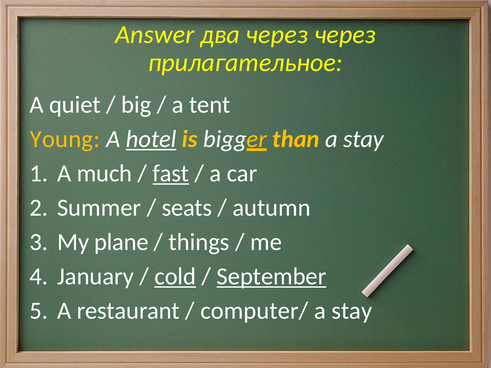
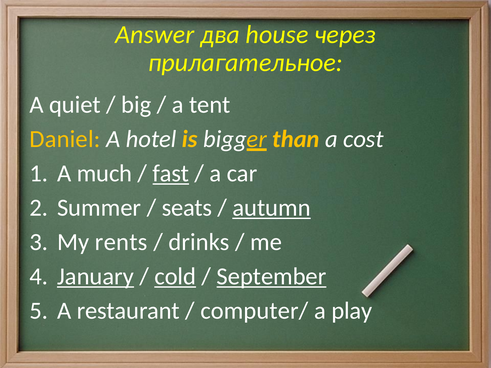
два через: через -> house (277, 35)
Young: Young -> Daniel (65, 139)
hotel underline: present -> none (151, 139)
than a stay: stay -> cost (363, 139)
autumn underline: none -> present (271, 208)
plane: plane -> rents (121, 242)
things: things -> drinks (199, 242)
January underline: none -> present (95, 277)
stay: stay -> play (352, 311)
